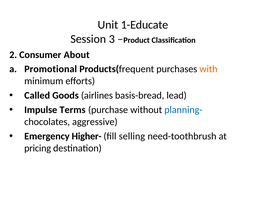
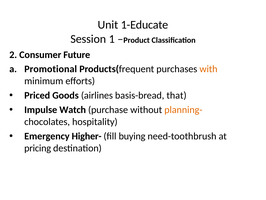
3: 3 -> 1 (112, 39)
About: About -> Future (77, 55)
Called: Called -> Priced (37, 95)
lead: lead -> that (177, 95)
Terms: Terms -> Watch (73, 110)
planning- colour: blue -> orange (183, 110)
aggressive: aggressive -> hospitality (95, 122)
selling: selling -> buying (132, 136)
